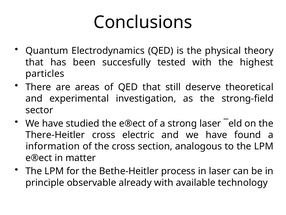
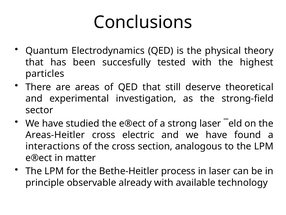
There-Heitler: There-Heitler -> Areas-Heitler (55, 135)
information: information -> interactions (53, 146)
